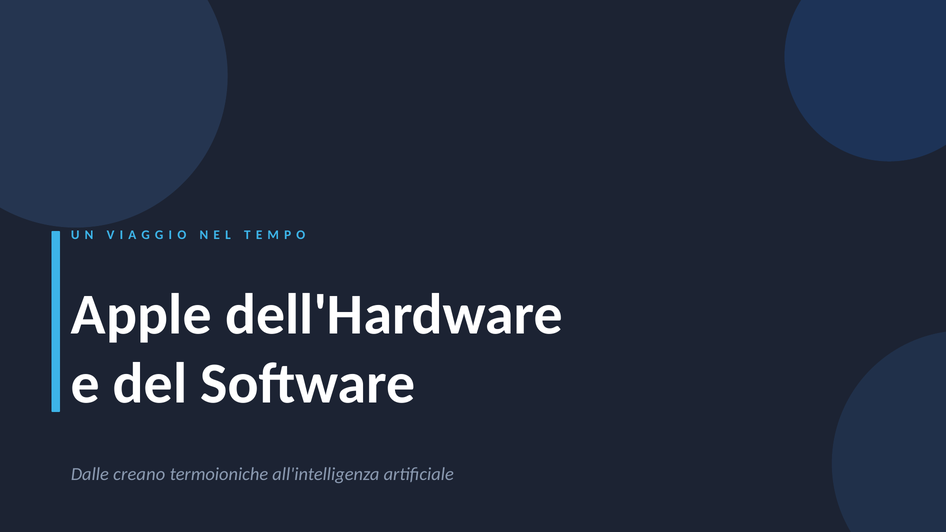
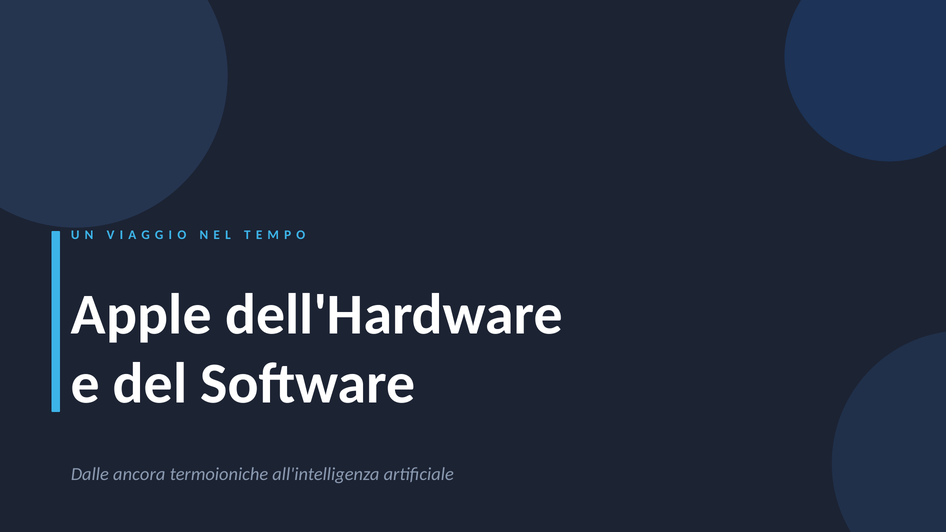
creano: creano -> ancora (139, 474)
